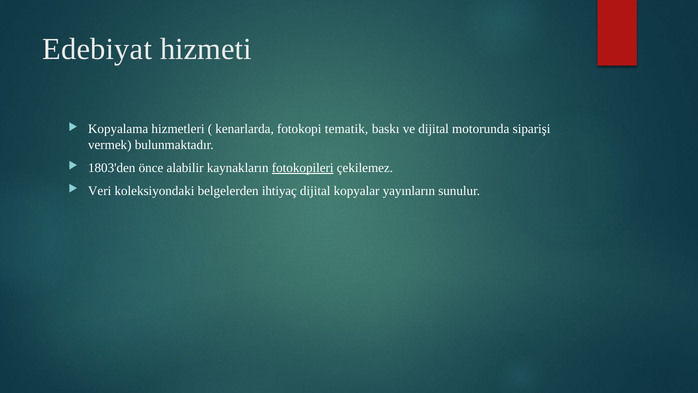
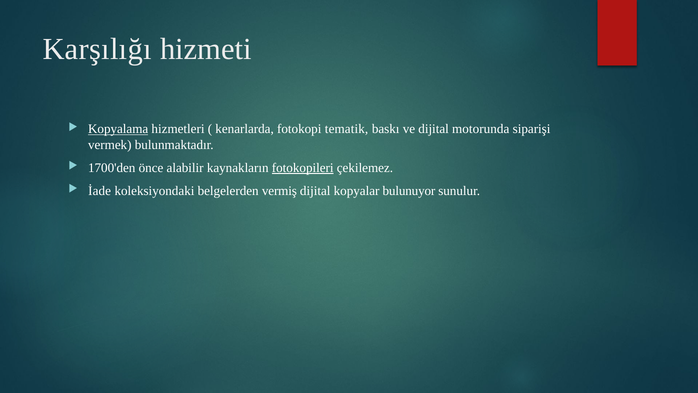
Edebiyat: Edebiyat -> Karşılığı (97, 49)
Kopyalama underline: none -> present (118, 129)
1803'den: 1803'den -> 1700'den (112, 168)
Veri: Veri -> İade (100, 191)
ihtiyaç: ihtiyaç -> vermiş (279, 191)
yayınların: yayınların -> bulunuyor (409, 191)
